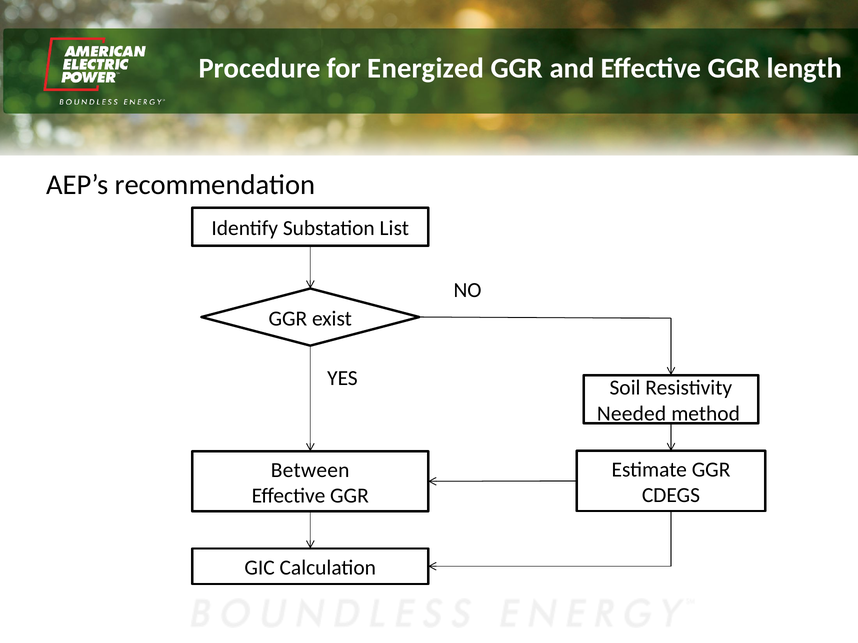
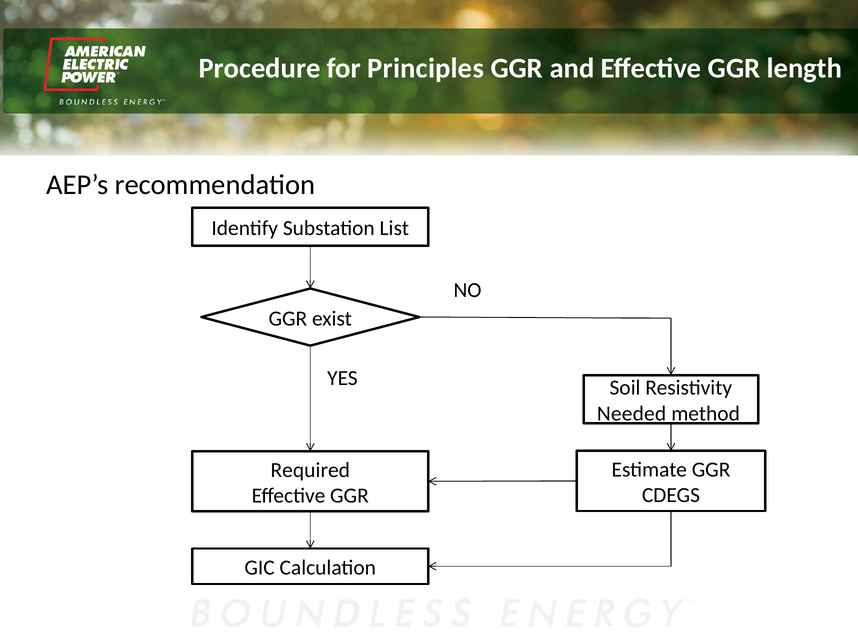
Energized: Energized -> Principles (426, 68)
Between: Between -> Required (310, 470)
